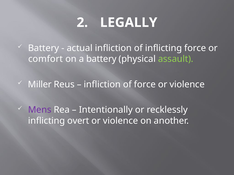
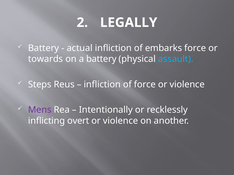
of inflicting: inflicting -> embarks (164, 48)
comfort: comfort -> towards (46, 59)
assault colour: light green -> light blue (176, 59)
Miller: Miller -> Steps (40, 85)
